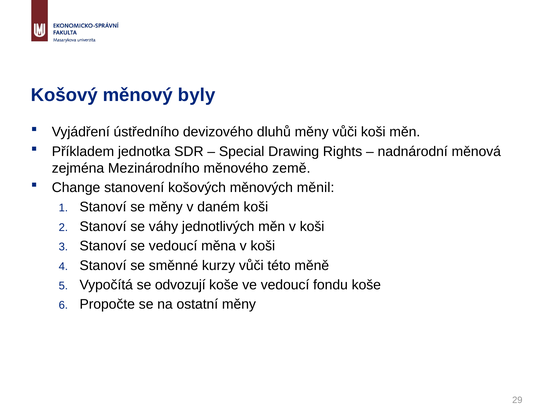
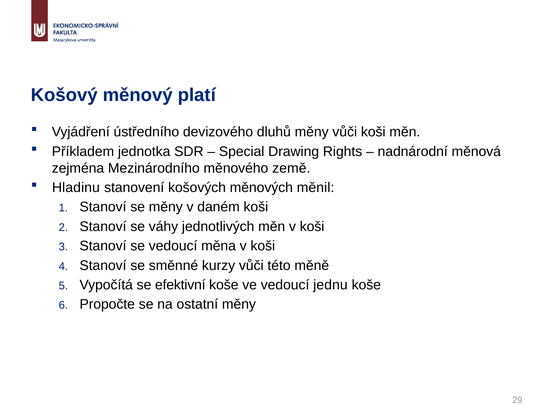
byly: byly -> platí (197, 95)
Change: Change -> Hladinu (76, 187)
odvozují: odvozují -> efektivní (180, 284)
fondu: fondu -> jednu (330, 284)
